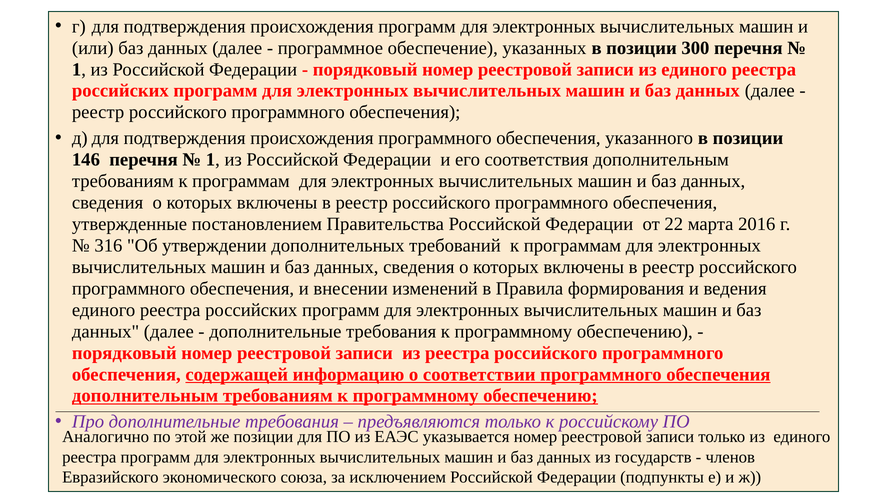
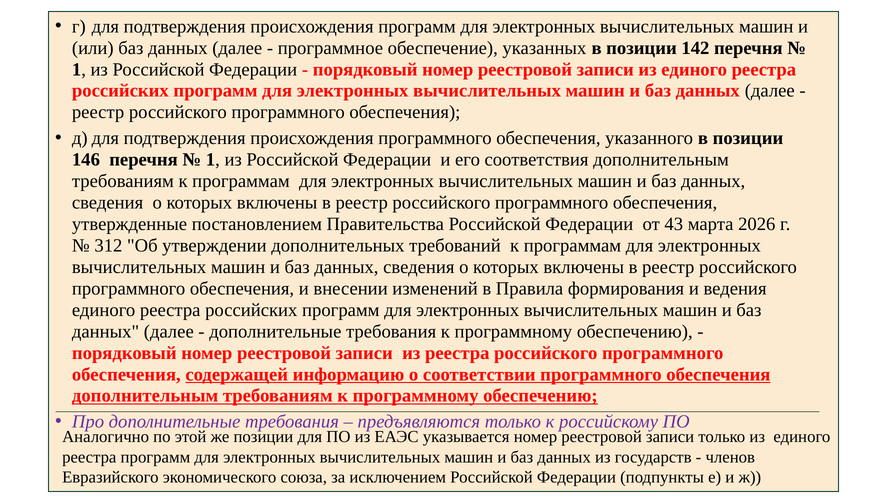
300: 300 -> 142 (695, 48)
22: 22 -> 43 (674, 224)
2016: 2016 -> 2026 (757, 224)
316: 316 -> 312 (108, 245)
